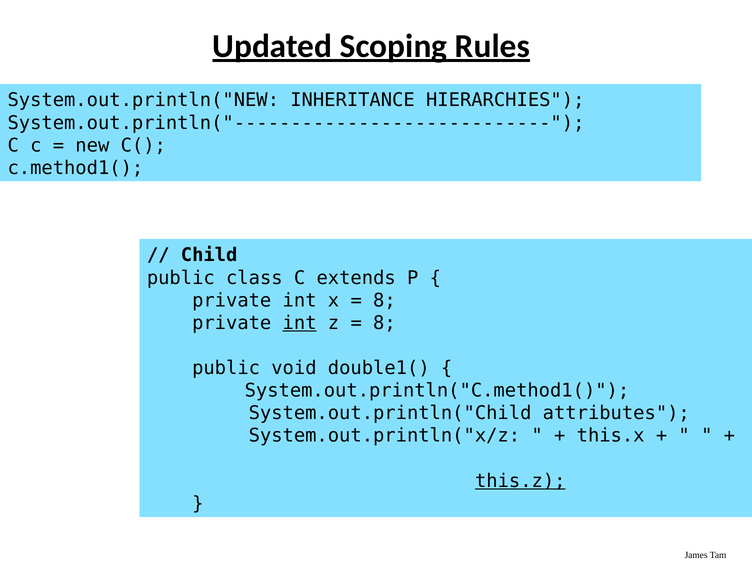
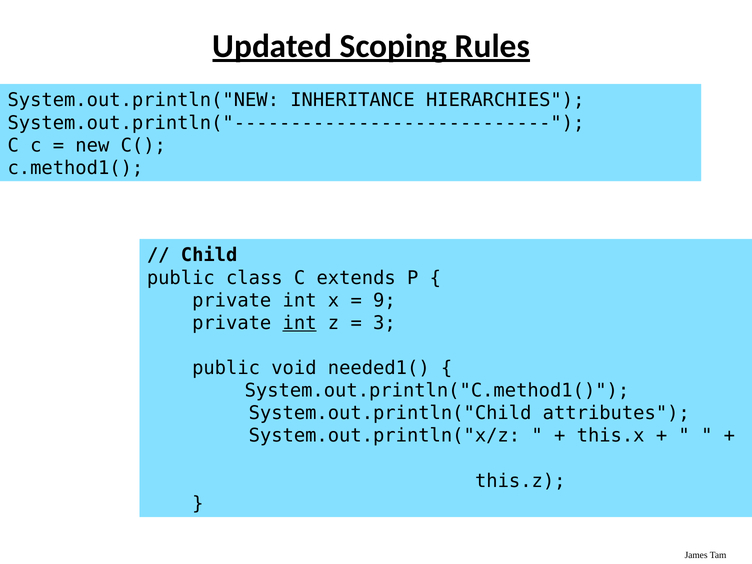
8: 8 -> 9 (384, 300)
8: 8 -> 3 (384, 323)
double1(: double1( -> needed1( (379, 368)
this.z underline: present -> none (520, 481)
